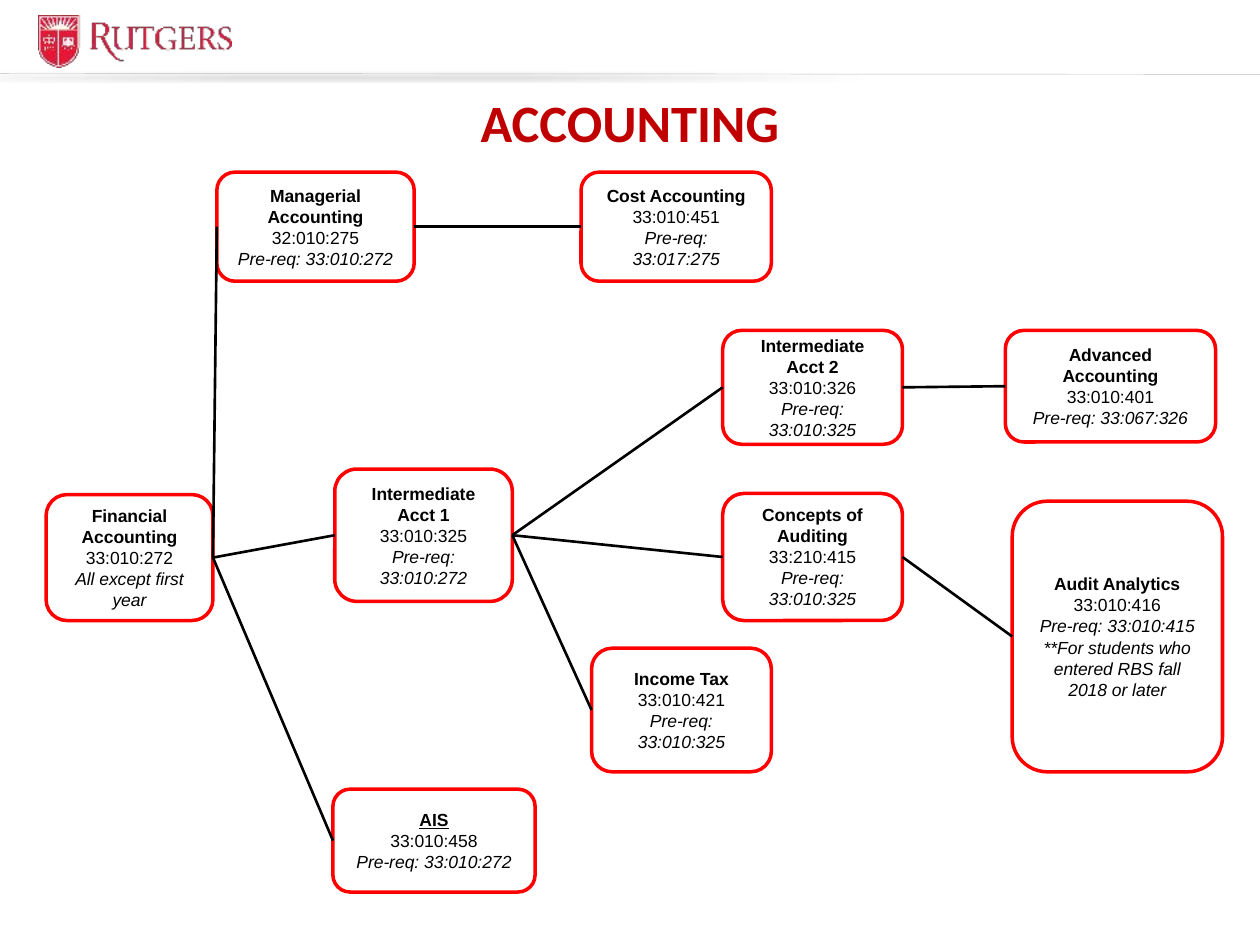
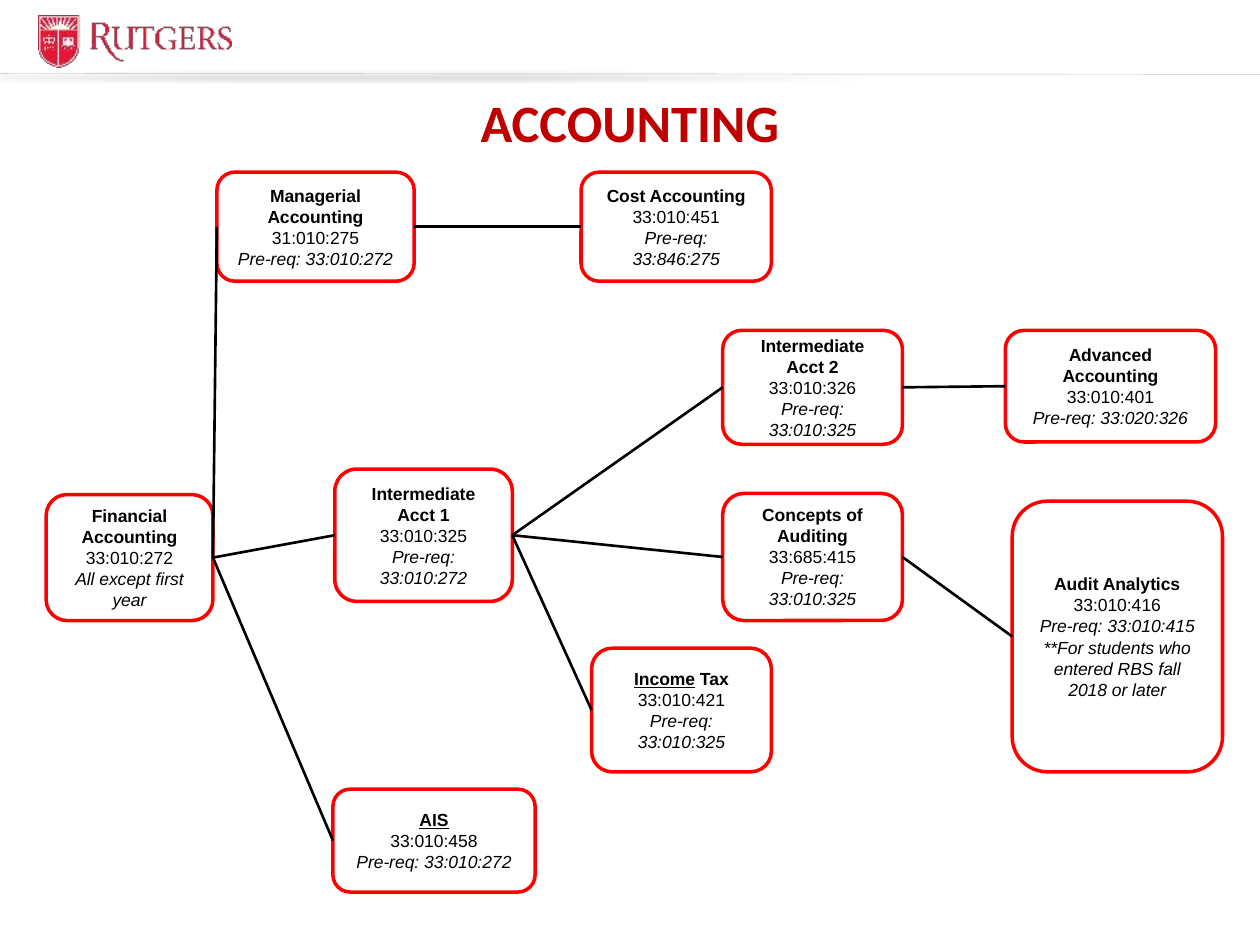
32:010:275: 32:010:275 -> 31:010:275 (316, 238)
33:017:275: 33:017:275 -> 33:846:275 (676, 259)
33:067:326: 33:067:326 -> 33:020:326 (1144, 419)
33:210:415: 33:210:415 -> 33:685:415 (813, 558)
Income underline: none -> present (665, 680)
